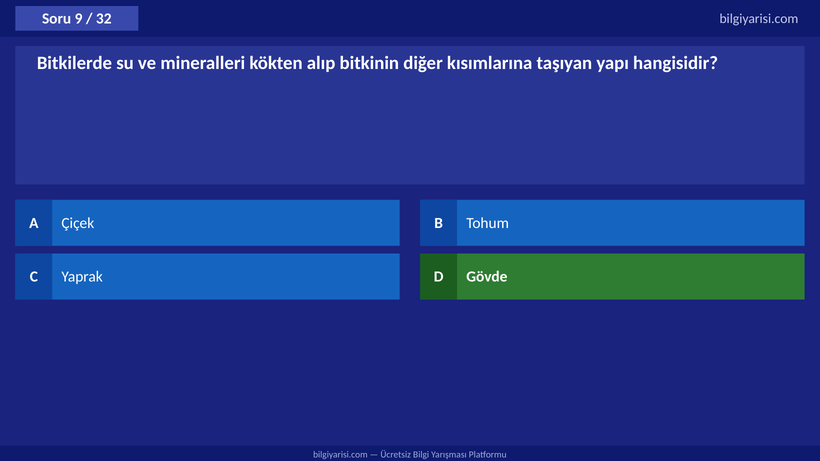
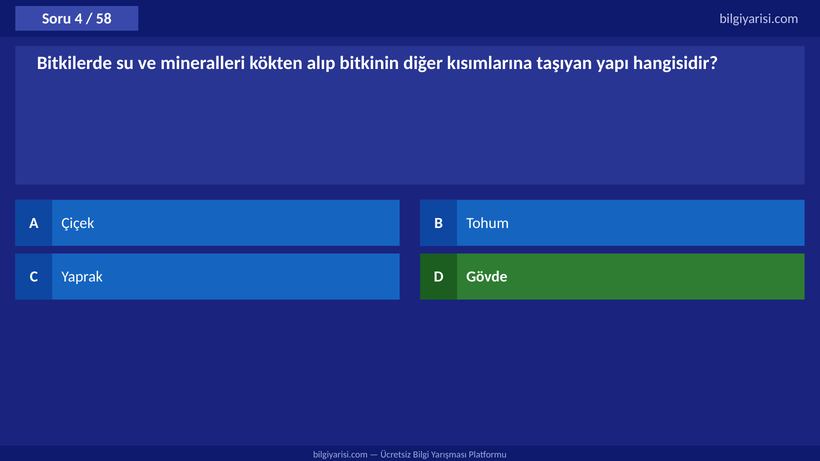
9: 9 -> 4 (79, 19)
32: 32 -> 58 (104, 19)
